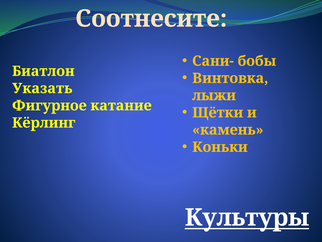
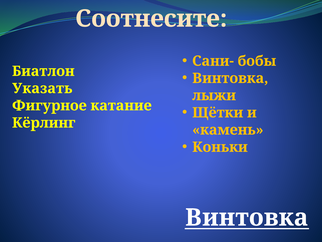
Культуры: Культуры -> Винтовка (247, 217)
